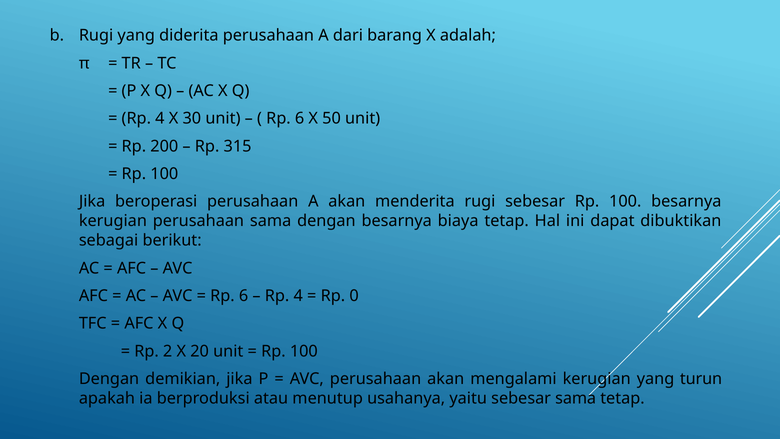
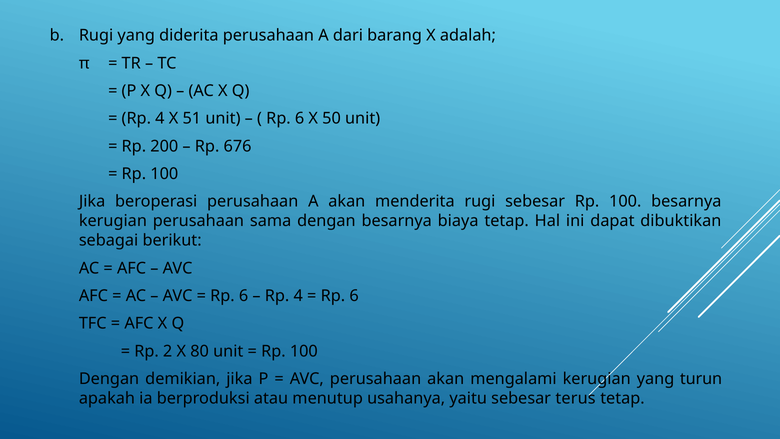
30: 30 -> 51 (192, 118)
315: 315 -> 676 (238, 146)
0: 0 -> 6 (354, 296)
20: 20 -> 80 (200, 351)
sebesar sama: sama -> terus (576, 398)
